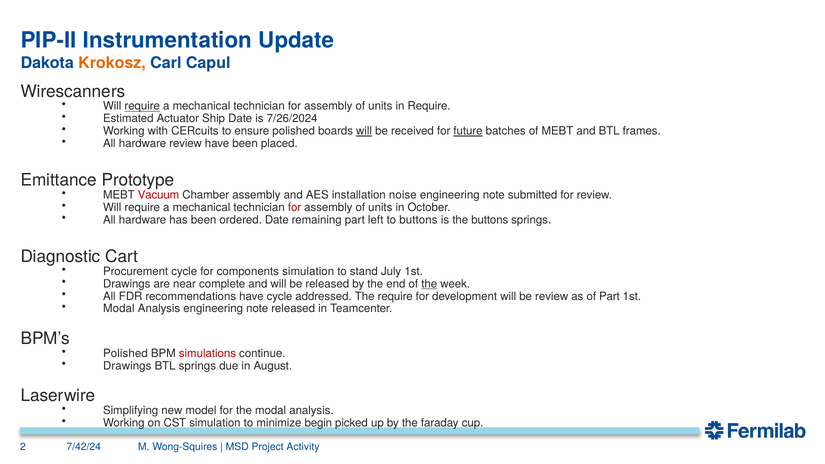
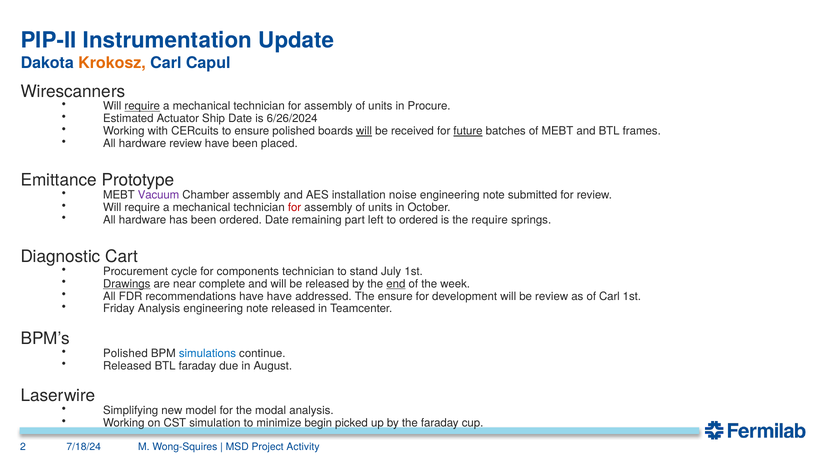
in Require: Require -> Procure (429, 106)
7/26/2024: 7/26/2024 -> 6/26/2024 (292, 119)
Vacuum colour: red -> purple (159, 195)
to buttons: buttons -> ordered (419, 220)
the buttons: buttons -> require (490, 220)
components simulation: simulation -> technician (308, 271)
Drawings underline: none -> present (127, 284)
end underline: none -> present (396, 284)
the underline: present -> none (429, 284)
have cycle: cycle -> have (279, 296)
The require: require -> ensure (395, 296)
of Part: Part -> Carl (609, 296)
Modal: Modal -> Friday (119, 309)
simulations colour: red -> blue (207, 353)
Drawings: Drawings -> Released (127, 366)
BTL springs: springs -> faraday (197, 366)
7/42/24: 7/42/24 -> 7/18/24 (84, 447)
